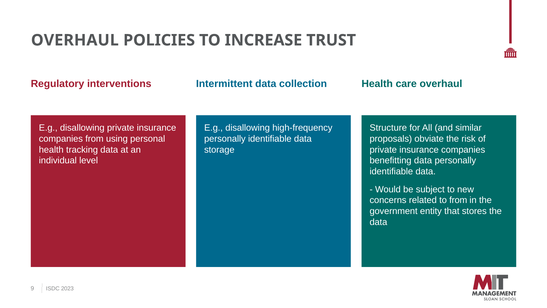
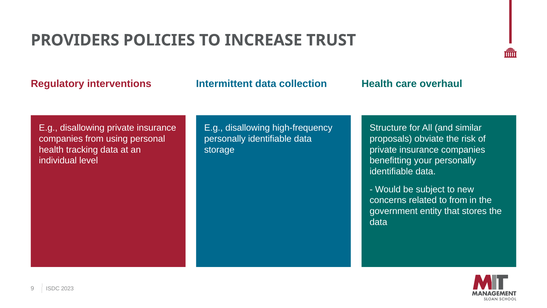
OVERHAUL: OVERHAUL -> PROVIDERS (75, 40)
benefitting data: data -> your (423, 160)
